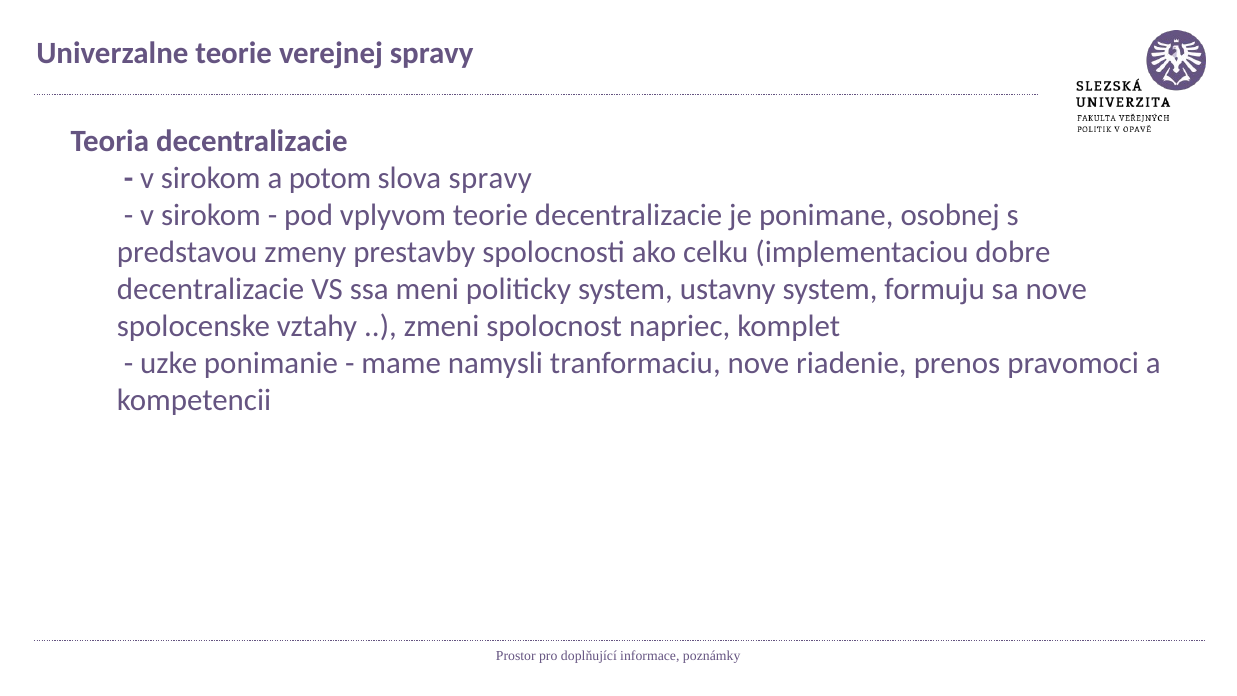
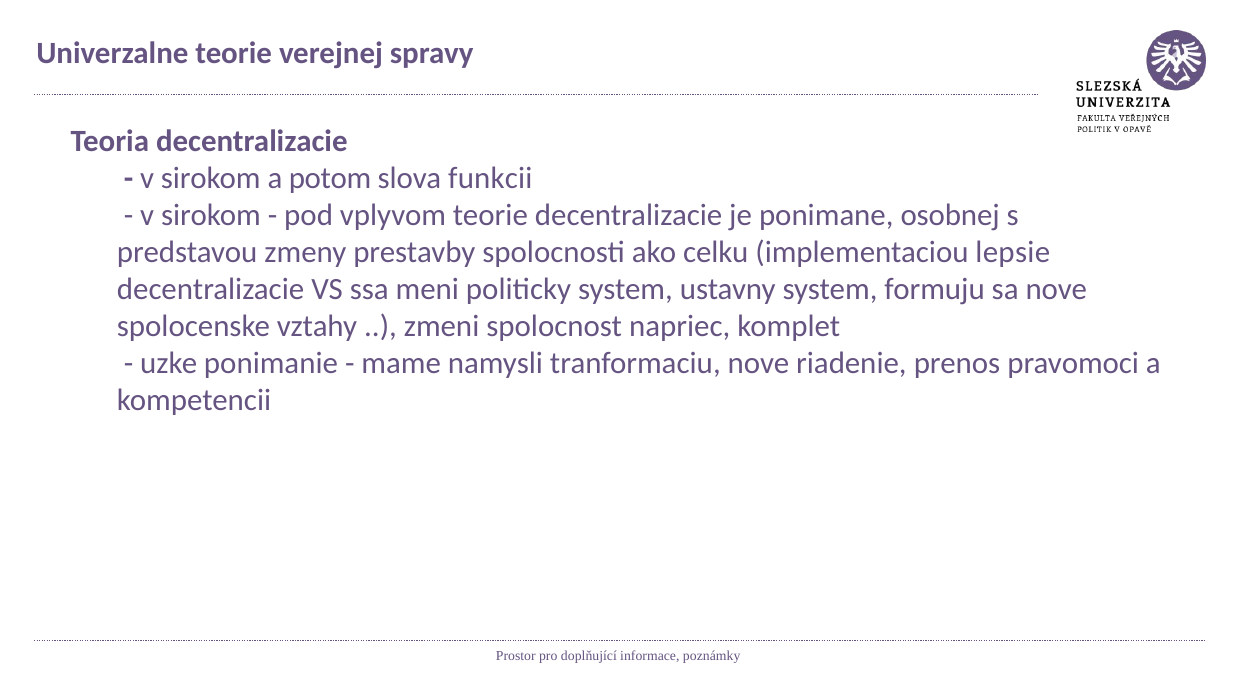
slova spravy: spravy -> funkcii (490, 178)
dobre: dobre -> lepsie (1013, 252)
